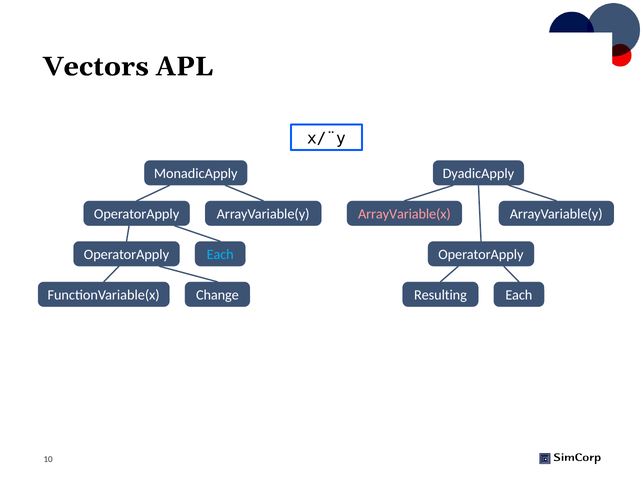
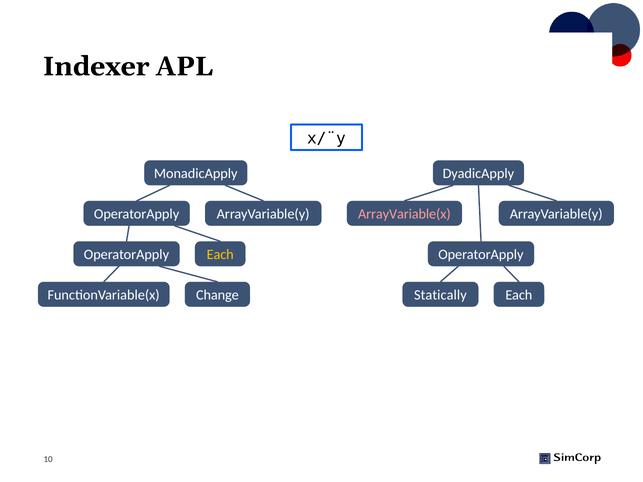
Vectors: Vectors -> Indexer (96, 66)
Each colour: light blue -> yellow (220, 255)
Resulting: Resulting -> Statically (440, 295)
